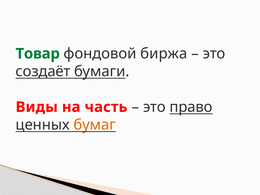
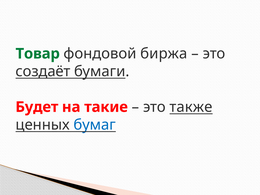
Виды: Виды -> Будет (37, 107)
часть: часть -> такие (106, 107)
право: право -> также (191, 107)
бумаг colour: orange -> blue (95, 125)
